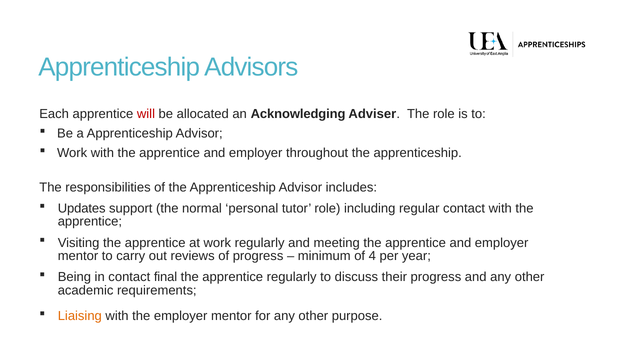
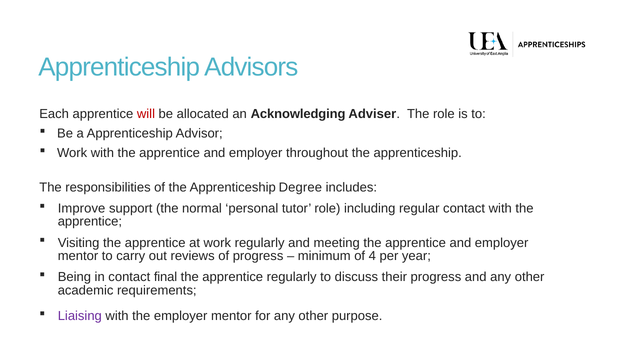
the Apprenticeship Advisor: Advisor -> Degree (300, 187)
Updates: Updates -> Improve (82, 208)
Liaising colour: orange -> purple (80, 316)
